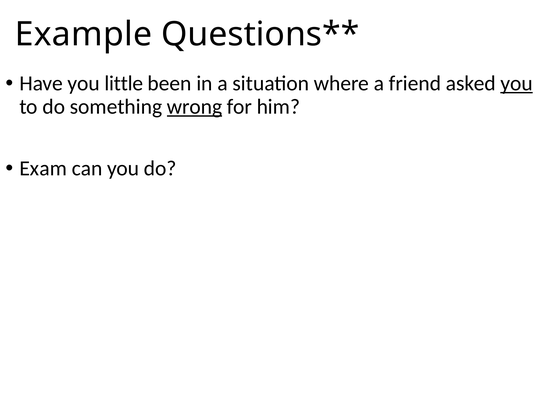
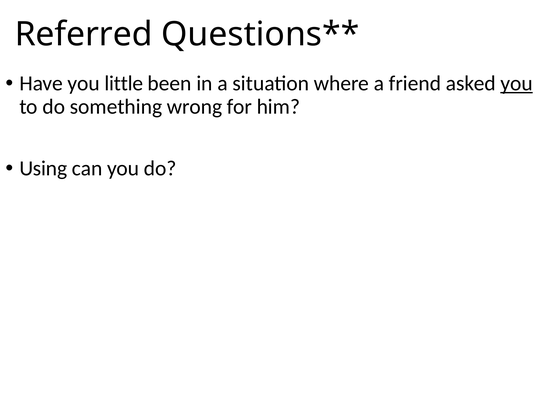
Example: Example -> Referred (84, 34)
wrong underline: present -> none (195, 107)
Exam: Exam -> Using (43, 168)
